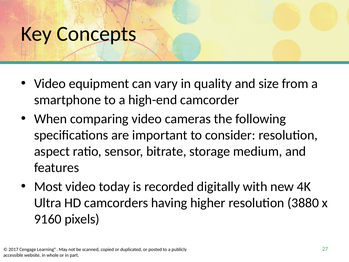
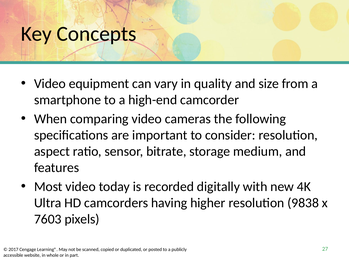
3880: 3880 -> 9838 (303, 203)
9160: 9160 -> 7603 (48, 219)
